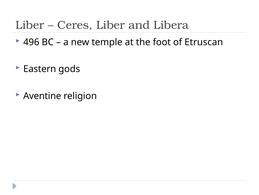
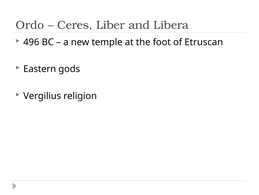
Liber: Liber -> Ordo (30, 25)
Aventine: Aventine -> Vergilius (42, 96)
